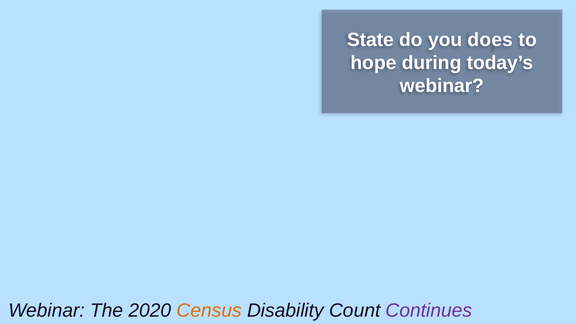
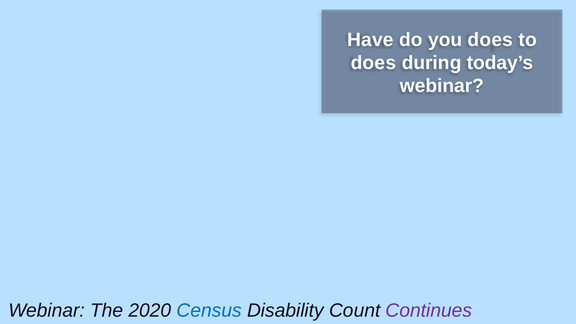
State: State -> Have (370, 40)
hope: hope -> does (373, 63)
Census colour: orange -> blue (209, 311)
